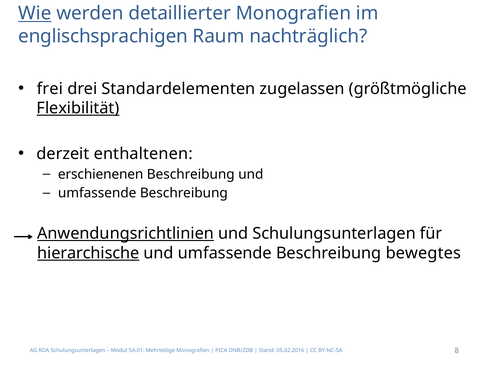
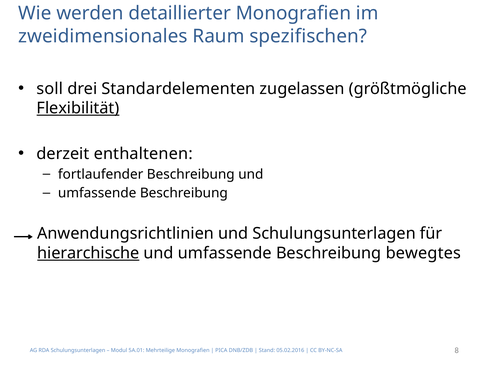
Wie underline: present -> none (35, 13)
englischsprachigen: englischsprachigen -> zweidimensionales (103, 36)
nachträglich: nachträglich -> spezifischen (308, 36)
frei: frei -> soll (50, 89)
erschienenen: erschienenen -> fortlaufender (101, 174)
Anwendungsrichtlinien underline: present -> none (126, 233)
